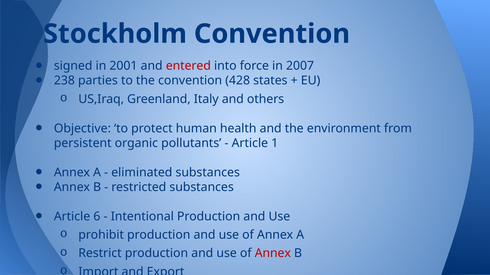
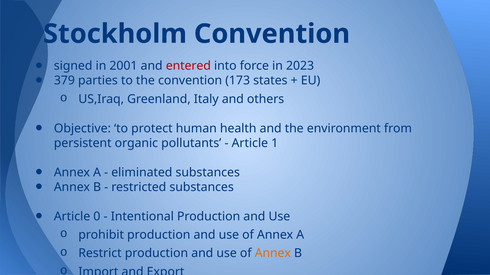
2007: 2007 -> 2023 (300, 66)
238: 238 -> 379 (64, 81)
428: 428 -> 173 (238, 81)
6: 6 -> 0 (97, 217)
Annex colour: red -> orange (273, 254)
